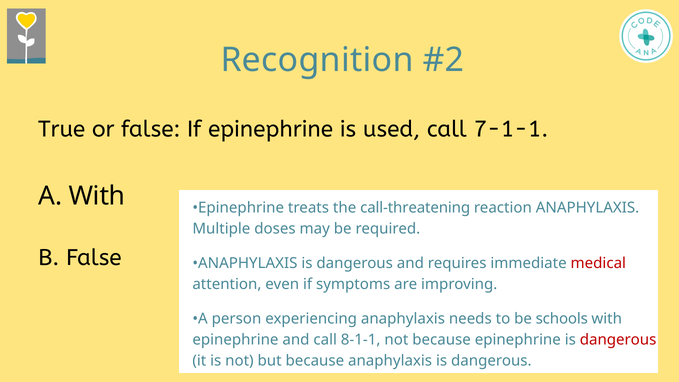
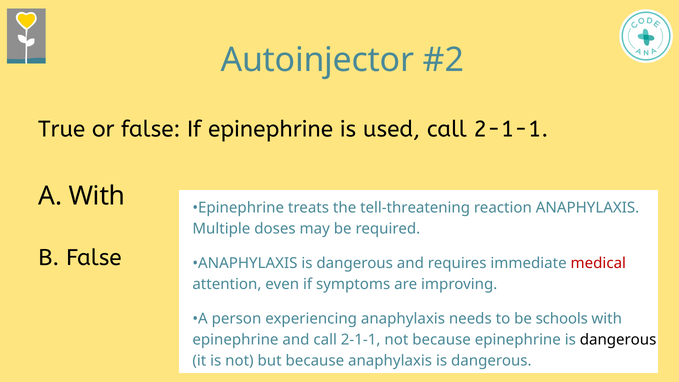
Recognition: Recognition -> Autoinjector (317, 60)
used call 7-1-1: 7-1-1 -> 2-1-1 (511, 129)
call-threatening: call-threatening -> tell-threatening (415, 208)
and call 8-1-1: 8-1-1 -> 2-1-1 (361, 340)
dangerous colour: red -> black (618, 340)
